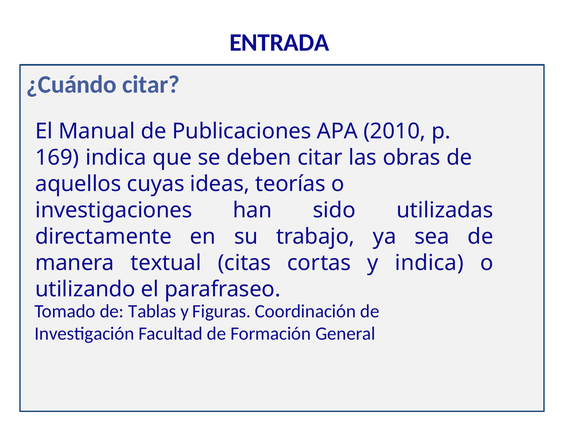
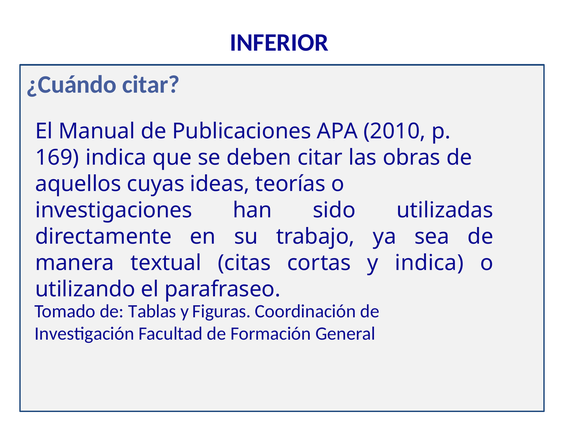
ENTRADA: ENTRADA -> INFERIOR (279, 43)
